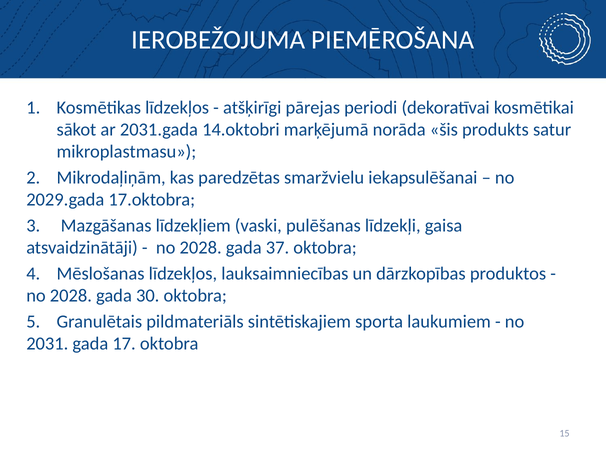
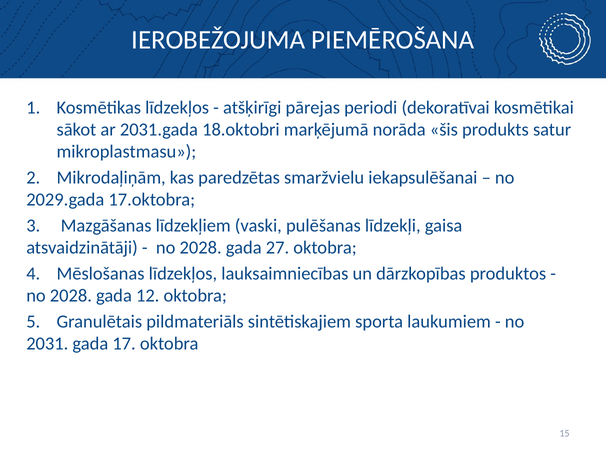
14.oktobri: 14.oktobri -> 18.oktobri (241, 130)
37: 37 -> 27 (278, 248)
30: 30 -> 12 (148, 296)
